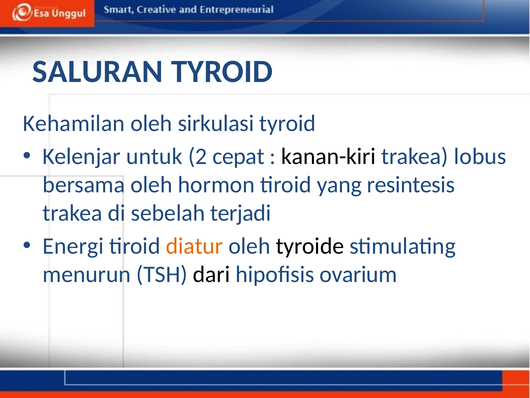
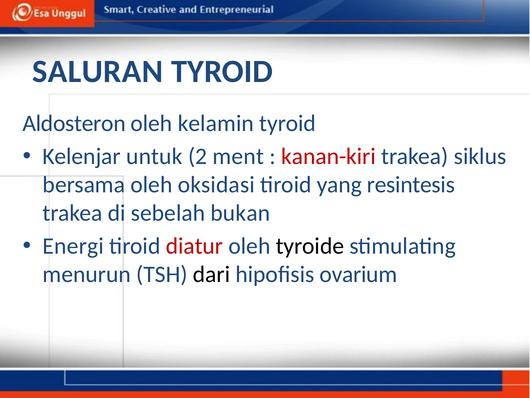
Kehamilan: Kehamilan -> Aldosteron (74, 123)
sirkulasi: sirkulasi -> kelamin (216, 123)
cepat: cepat -> ment (238, 156)
kanan-kiri colour: black -> red (329, 156)
lobus: lobus -> siklus (480, 156)
hormon: hormon -> oksidasi (216, 185)
terjadi: terjadi -> bukan (240, 213)
diatur colour: orange -> red (194, 246)
